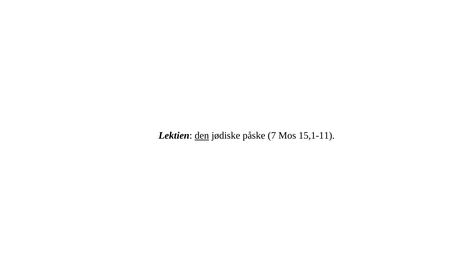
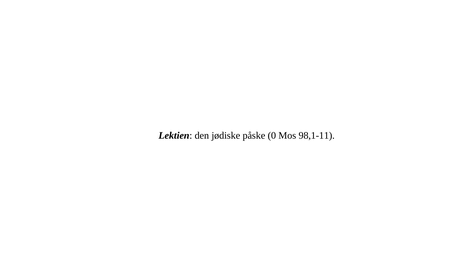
den underline: present -> none (202, 136)
7: 7 -> 0 (272, 136)
15,1-11: 15,1-11 -> 98,1-11 (317, 136)
